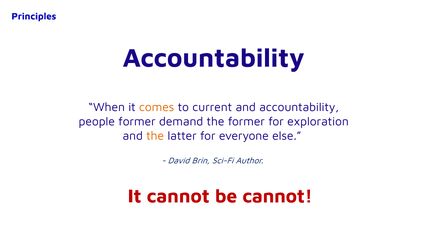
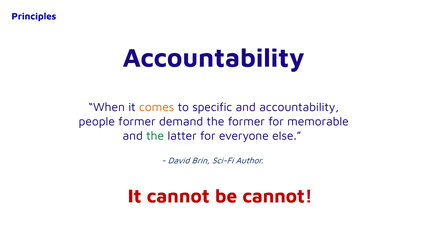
current: current -> specific (212, 107)
exploration: exploration -> memorable (318, 122)
the colour: orange -> green (155, 136)
